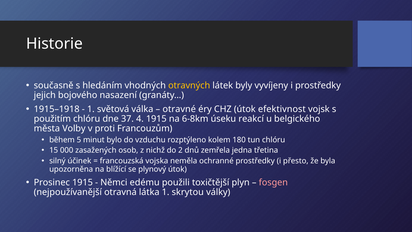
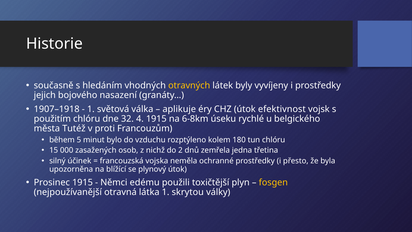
1915–1918: 1915–1918 -> 1907–1918 (57, 109)
otravné: otravné -> aplikuje (179, 109)
37: 37 -> 32 (127, 119)
reakcí: reakcí -> rychlé (251, 119)
Volby: Volby -> Tutéž (74, 129)
fosgen colour: pink -> yellow (273, 182)
